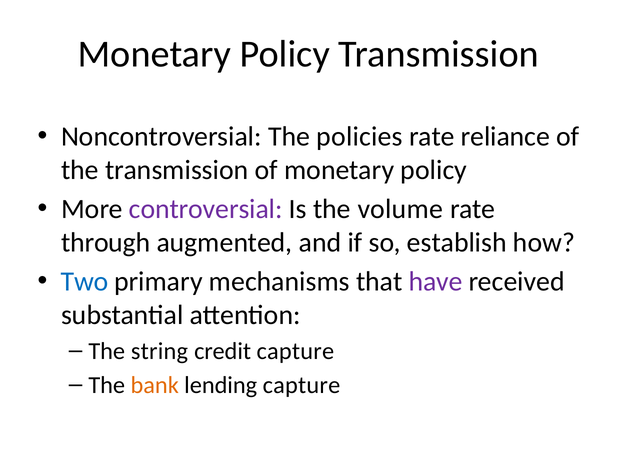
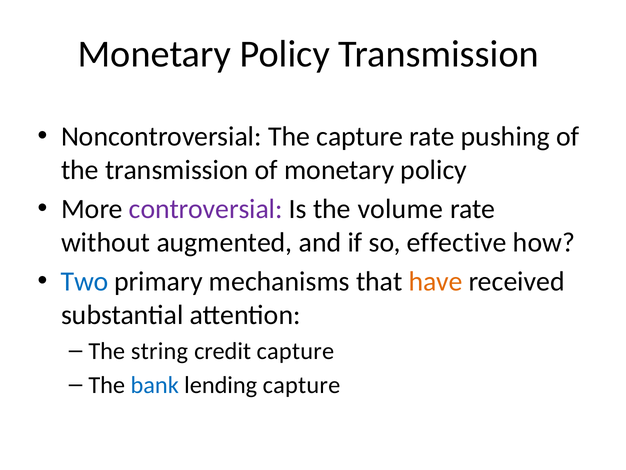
The policies: policies -> capture (360, 137)
reliance: reliance -> pushing (505, 137)
through: through -> without (106, 242)
establish: establish -> effective (457, 242)
have colour: purple -> orange (436, 281)
bank colour: orange -> blue (155, 385)
